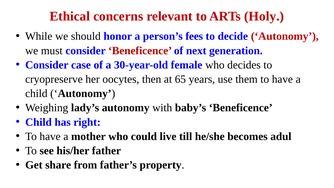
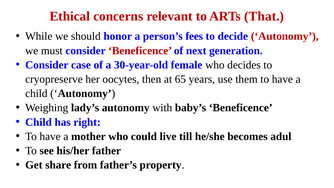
Holy: Holy -> That (264, 16)
